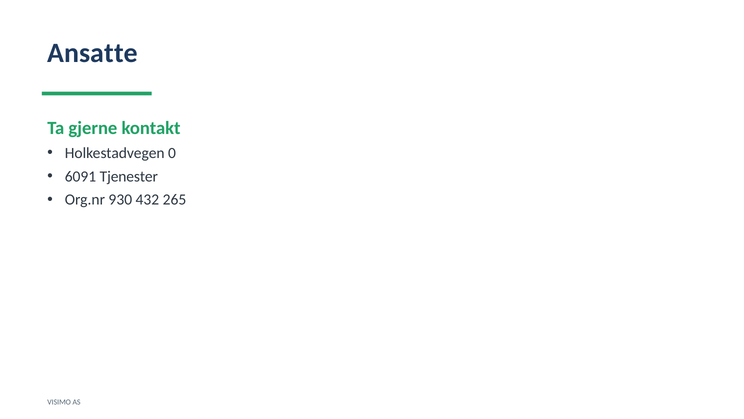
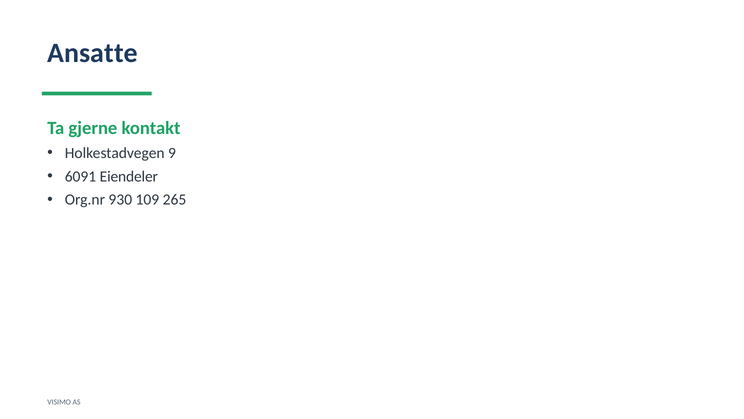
0: 0 -> 9 (172, 153)
Tjenester: Tjenester -> Eiendeler (129, 176)
432: 432 -> 109 (147, 200)
